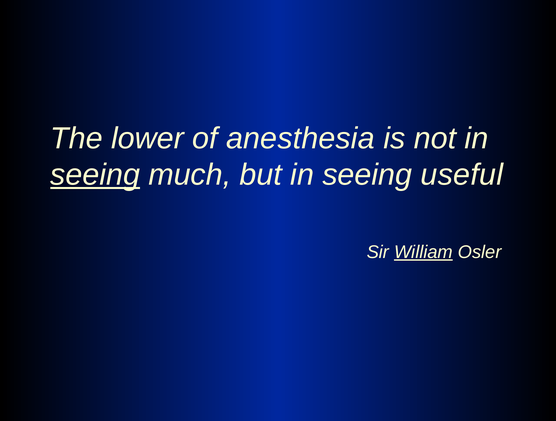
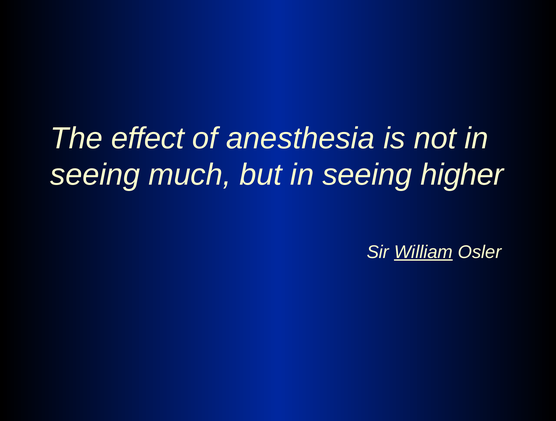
lower: lower -> effect (148, 138)
seeing underline: present -> none (95, 175)
useful: useful -> higher (462, 175)
